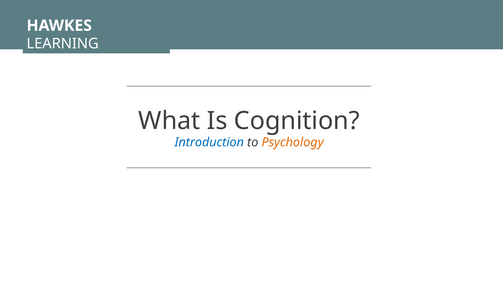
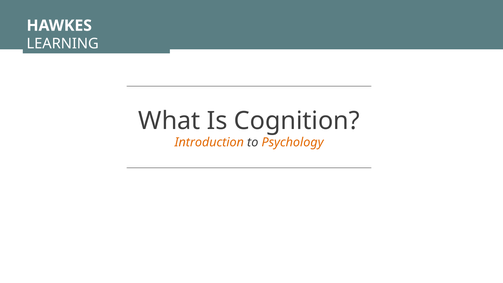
Introduction colour: blue -> orange (209, 142)
